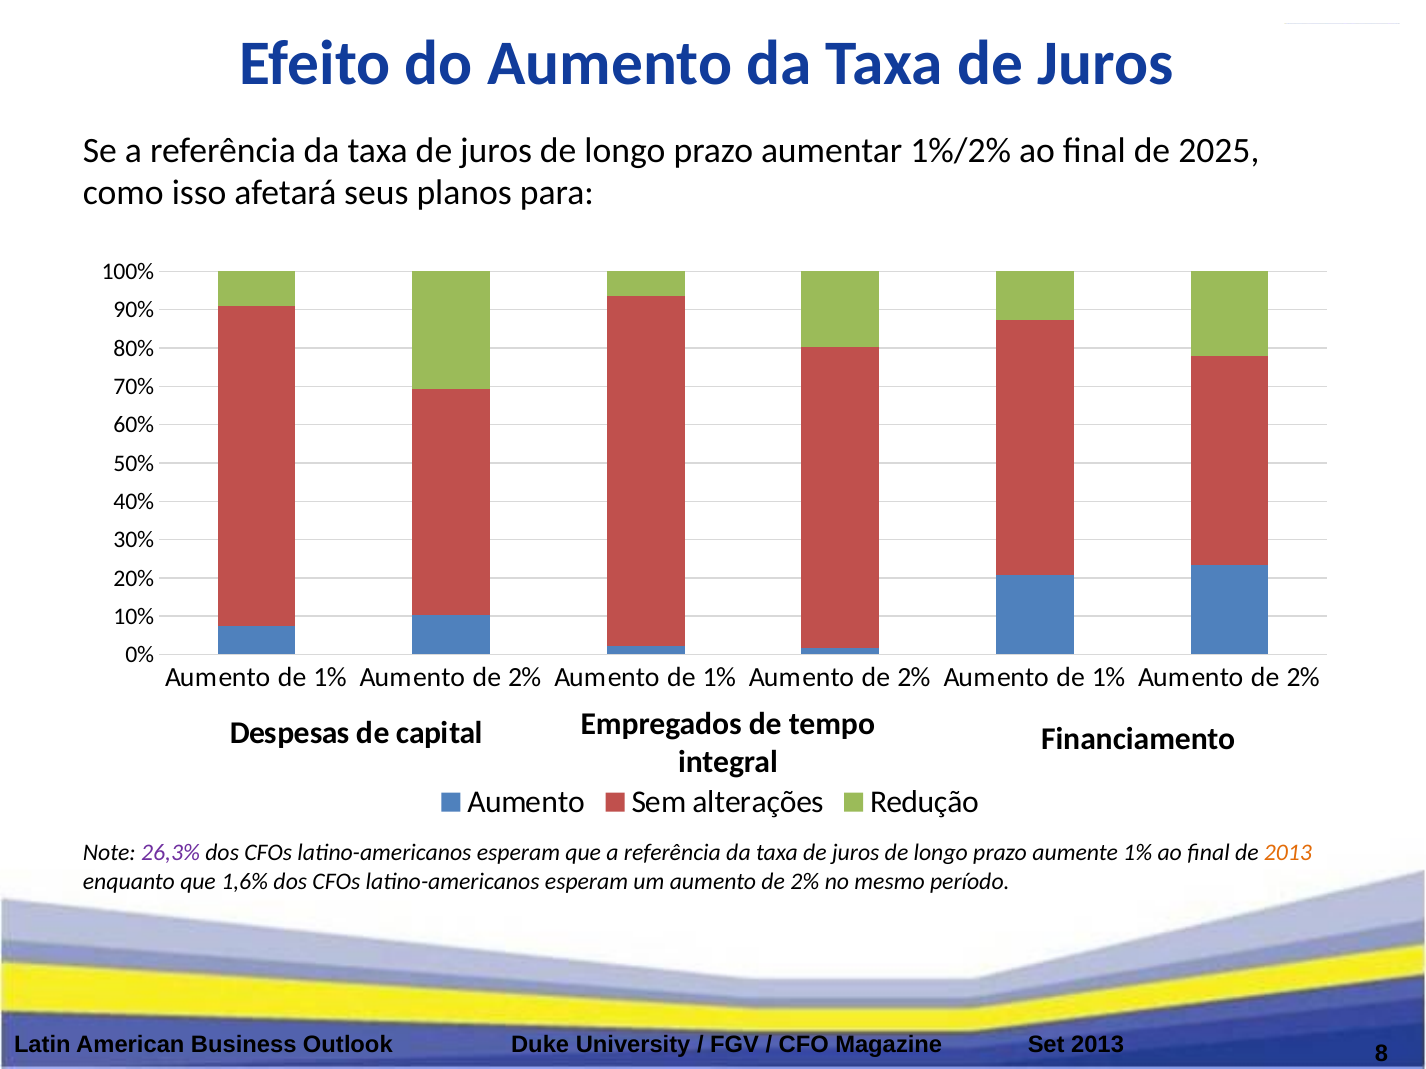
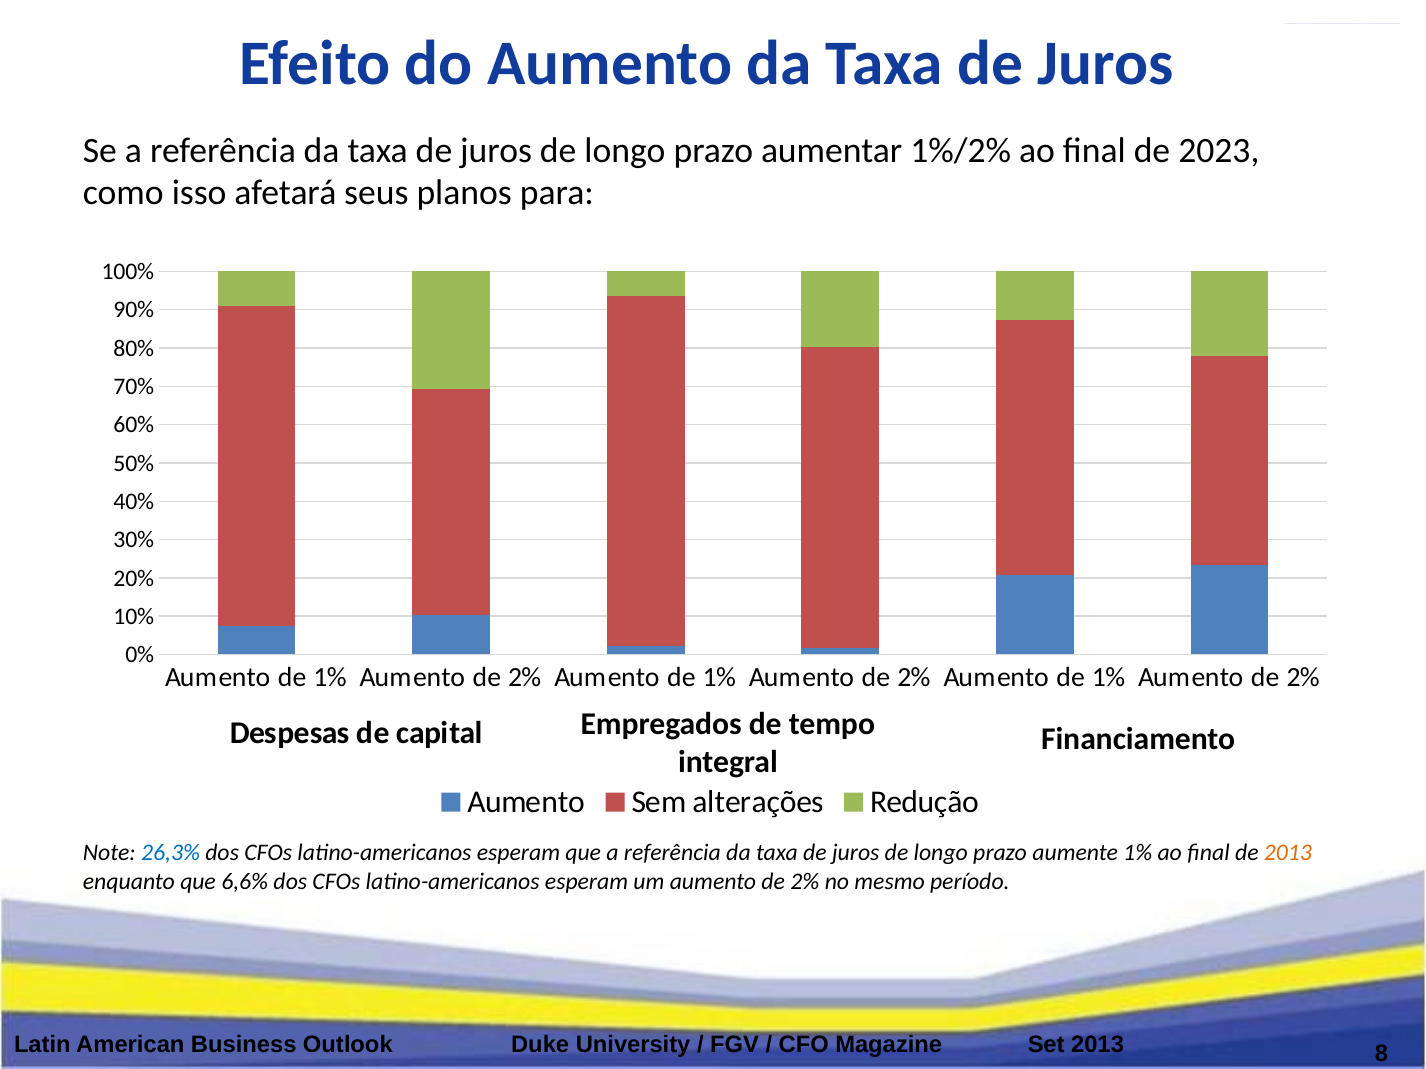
2025: 2025 -> 2023 (1219, 150)
26,3% colour: purple -> blue (171, 853)
1,6%: 1,6% -> 6,6% (245, 882)
